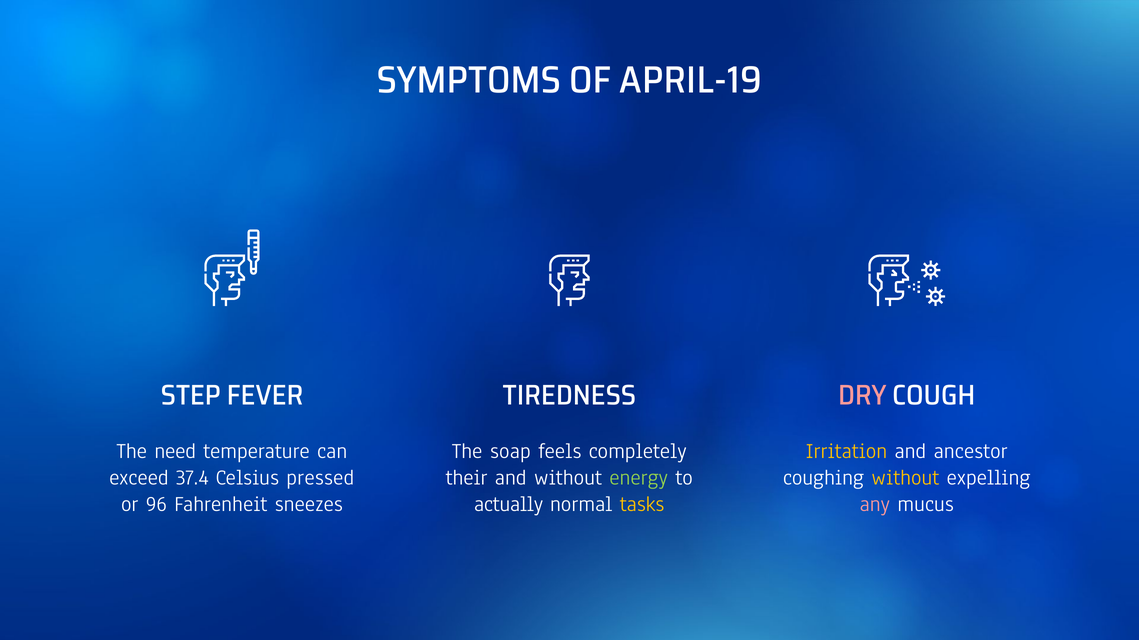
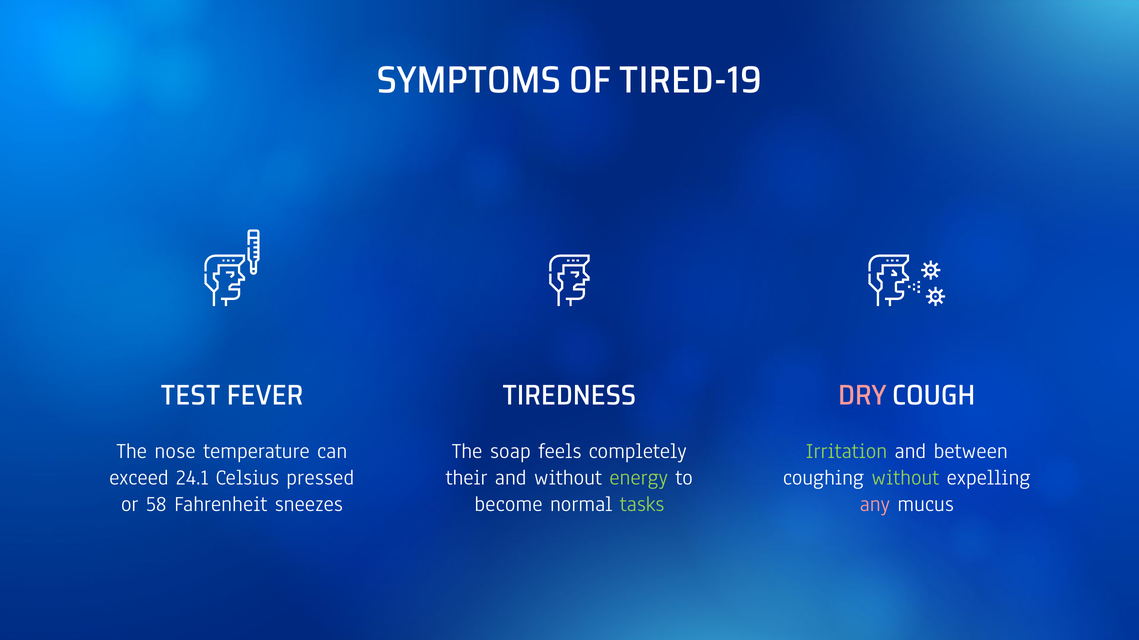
APRIL-19: APRIL-19 -> TIRED-19 (691, 80)
STEP: STEP -> TEST (191, 396)
need: need -> nose (175, 451)
Irritation colour: yellow -> light green (846, 451)
ancestor: ancestor -> between (971, 451)
37.4: 37.4 -> 24.1 (192, 478)
without colour: yellow -> light green (905, 478)
96: 96 -> 58 (156, 505)
actually: actually -> become (508, 505)
tasks colour: yellow -> light green (642, 505)
